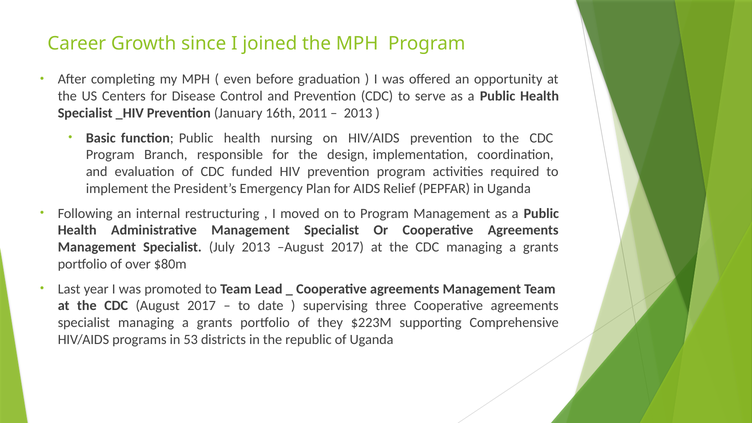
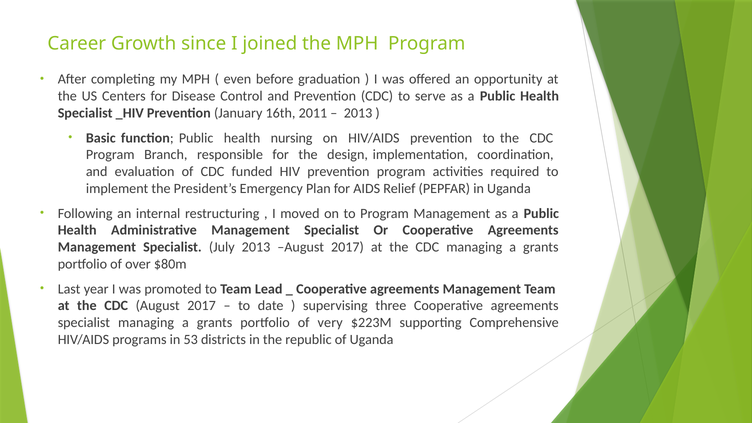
they: they -> very (330, 323)
